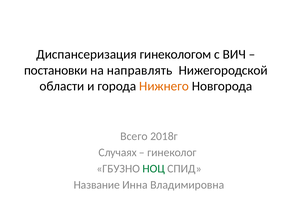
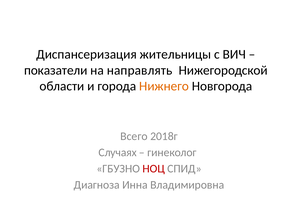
гинекологом: гинекологом -> жительницы (175, 54)
постановки: постановки -> показатели (56, 70)
НОЦ colour: green -> red (154, 168)
Название: Название -> Диагноза (97, 184)
